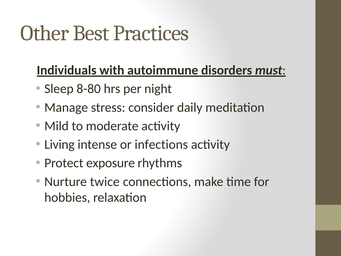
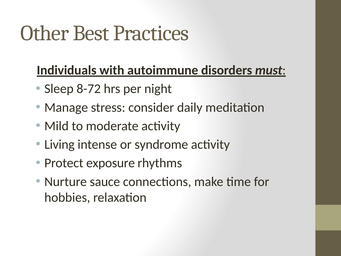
8-80: 8-80 -> 8-72 (89, 89)
infections: infections -> syndrome (161, 144)
twice: twice -> sauce (105, 181)
